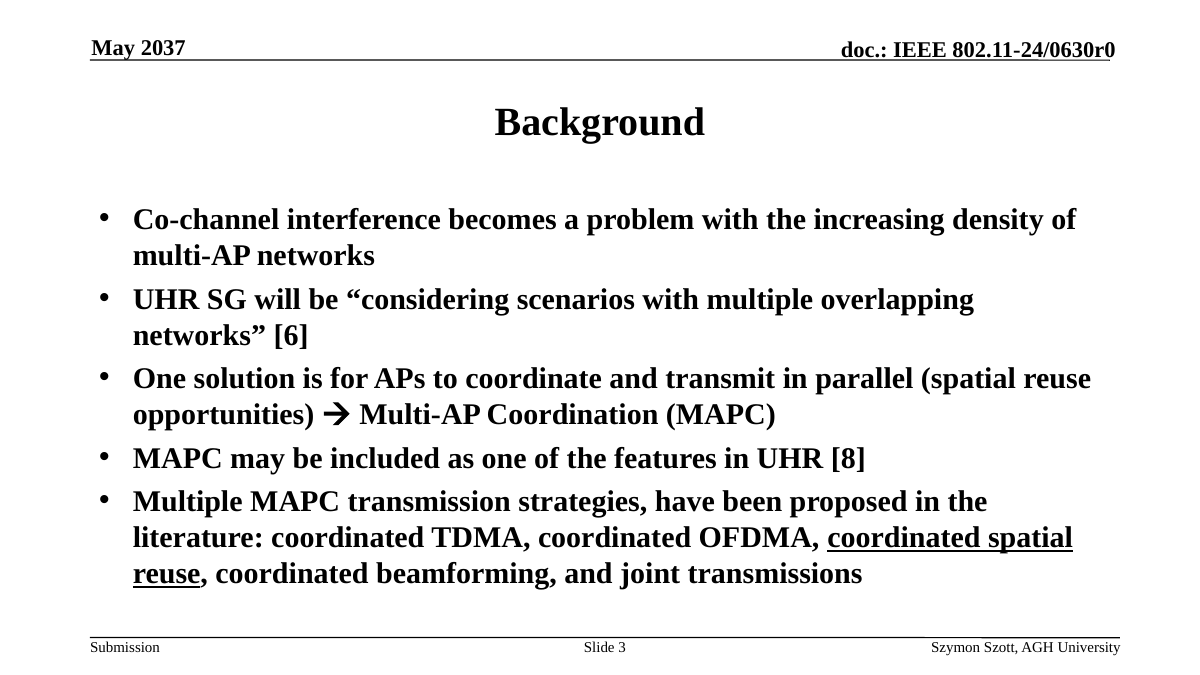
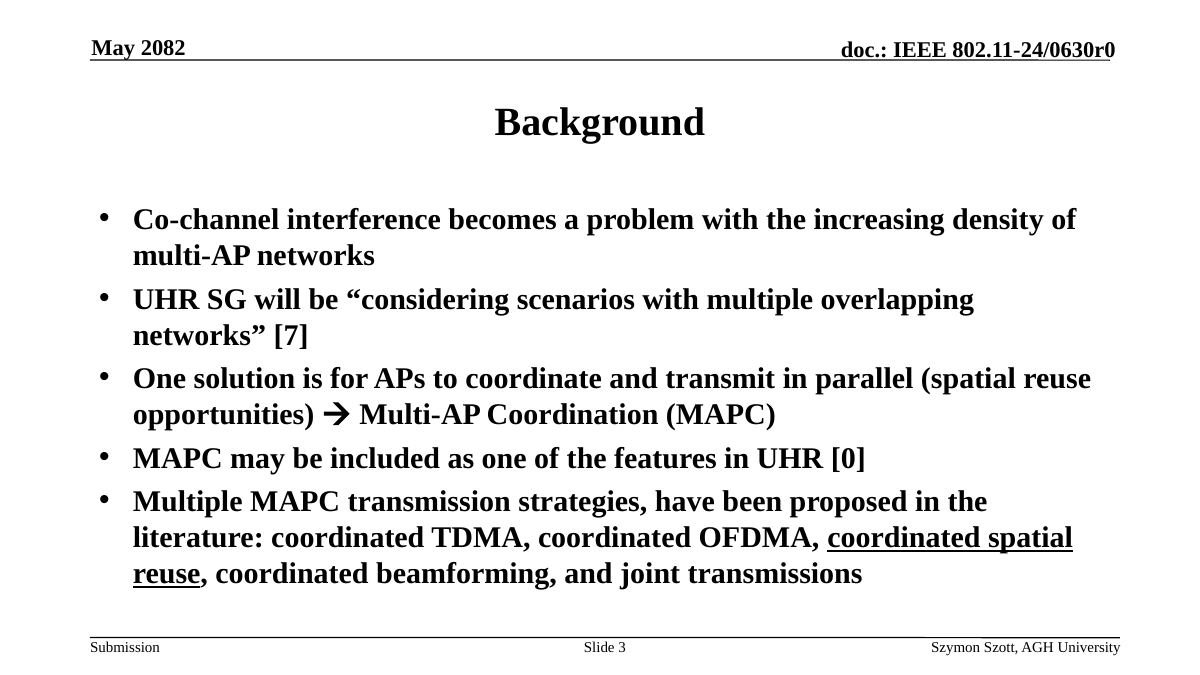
2037: 2037 -> 2082 (163, 48)
6: 6 -> 7 (291, 335)
8: 8 -> 0 (848, 458)
